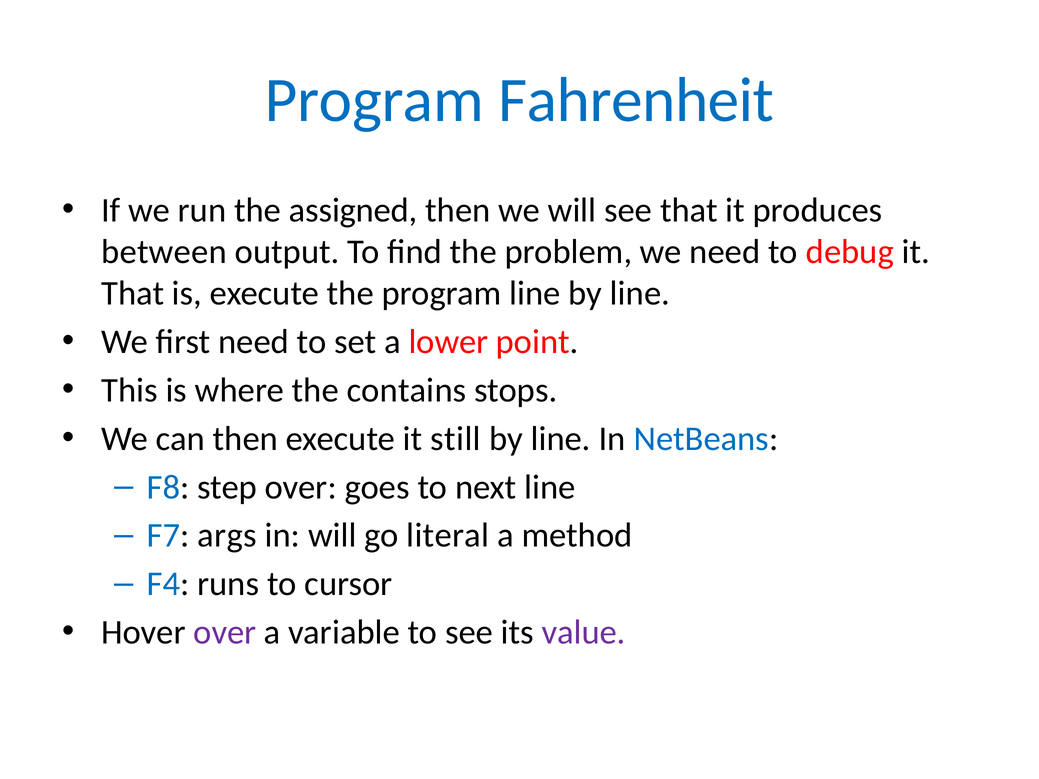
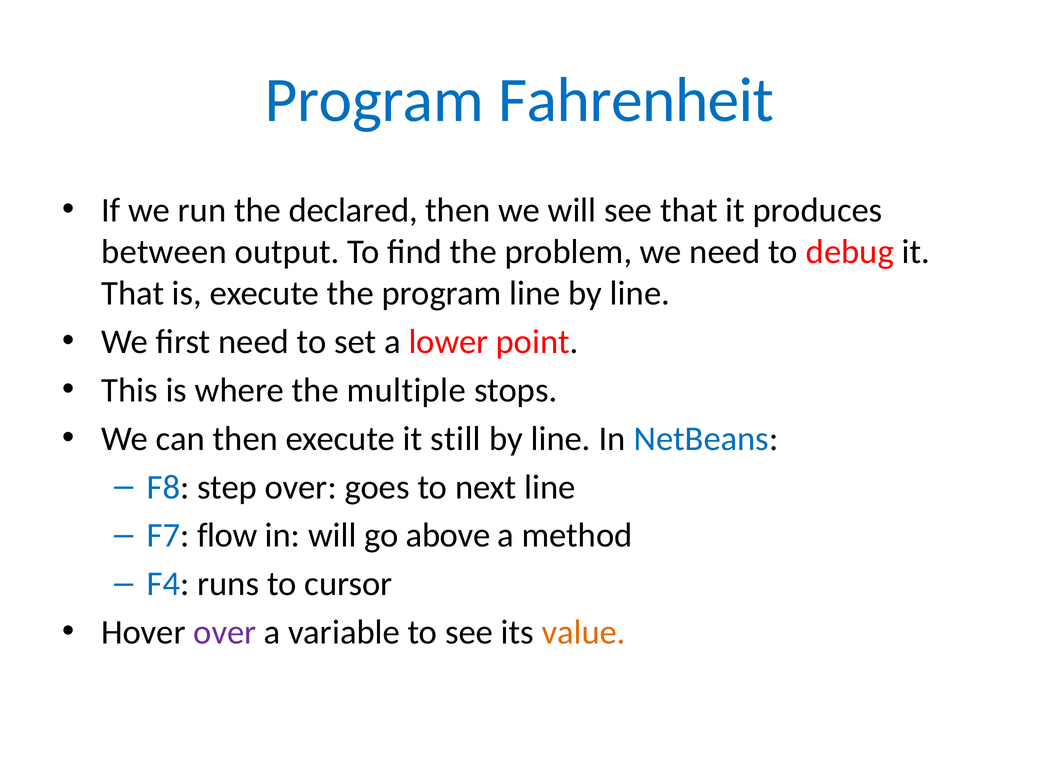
assigned: assigned -> declared (353, 210)
contains: contains -> multiple (406, 390)
args: args -> flow (227, 536)
literal: literal -> above (448, 536)
value colour: purple -> orange (584, 633)
